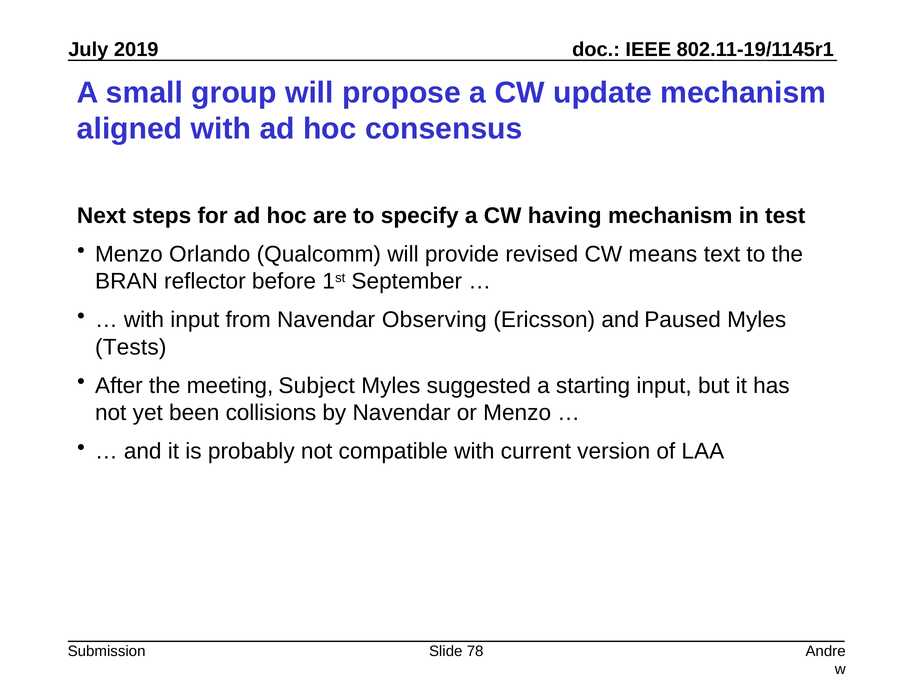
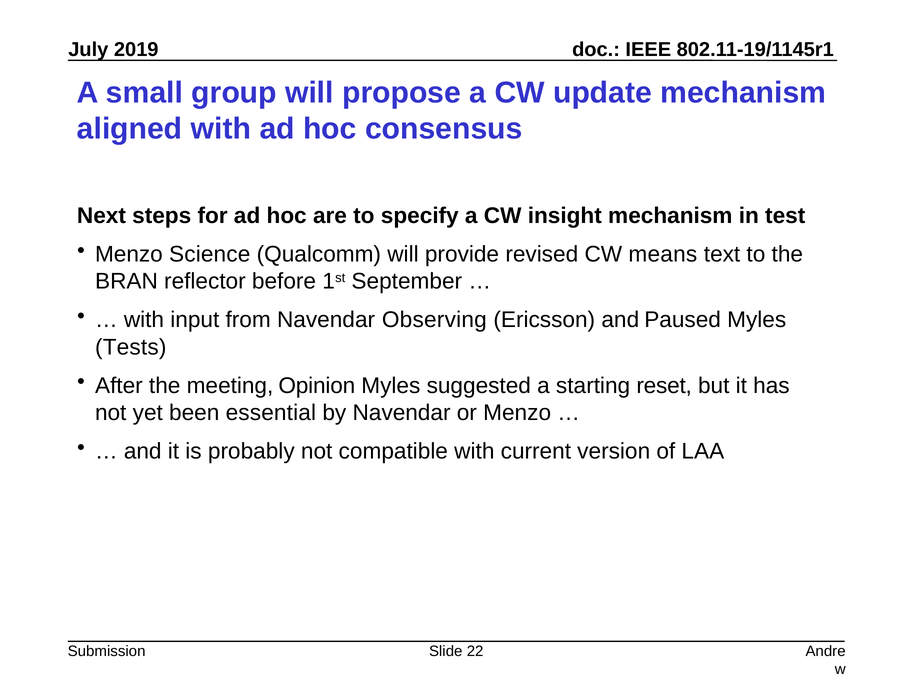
having: having -> insight (565, 216)
Orlando: Orlando -> Science (210, 254)
Subject: Subject -> Opinion (317, 386)
starting input: input -> reset (664, 386)
collisions: collisions -> essential (271, 413)
78: 78 -> 22 (475, 651)
